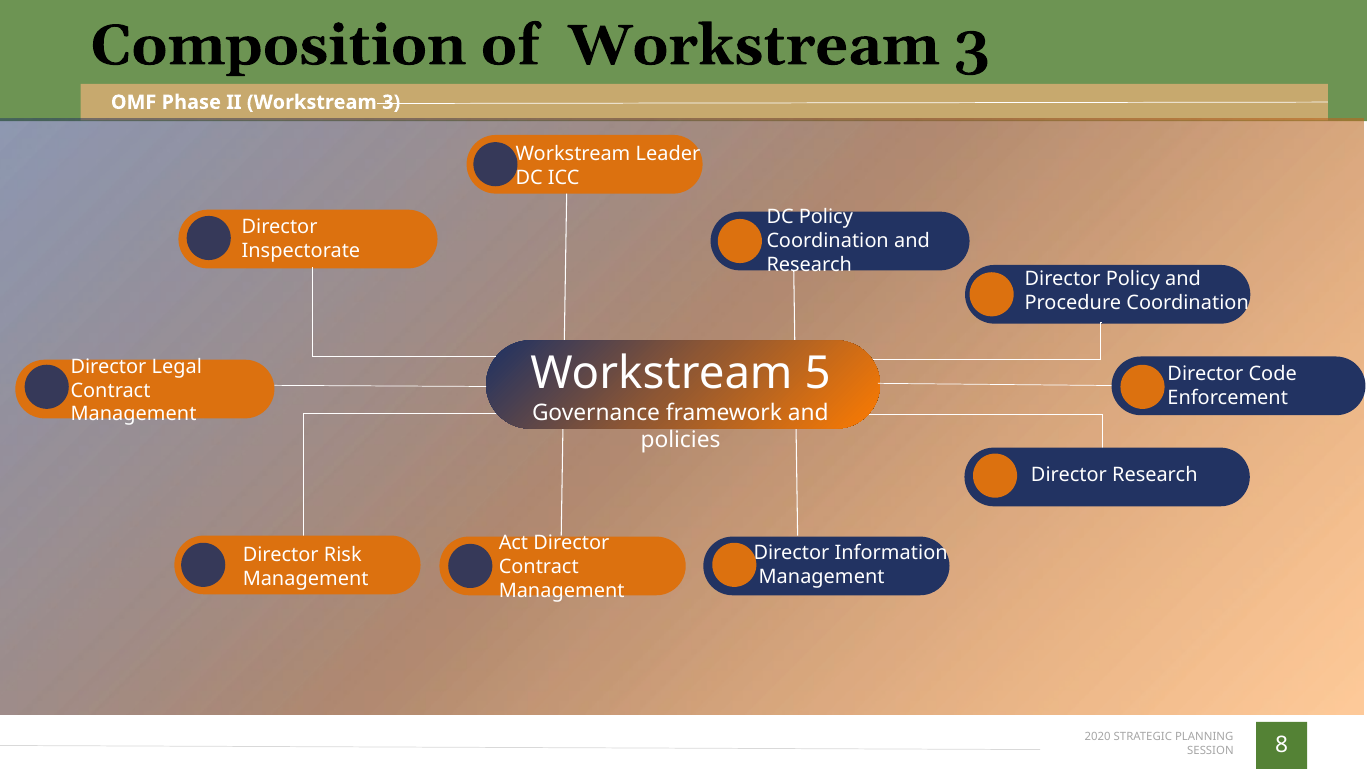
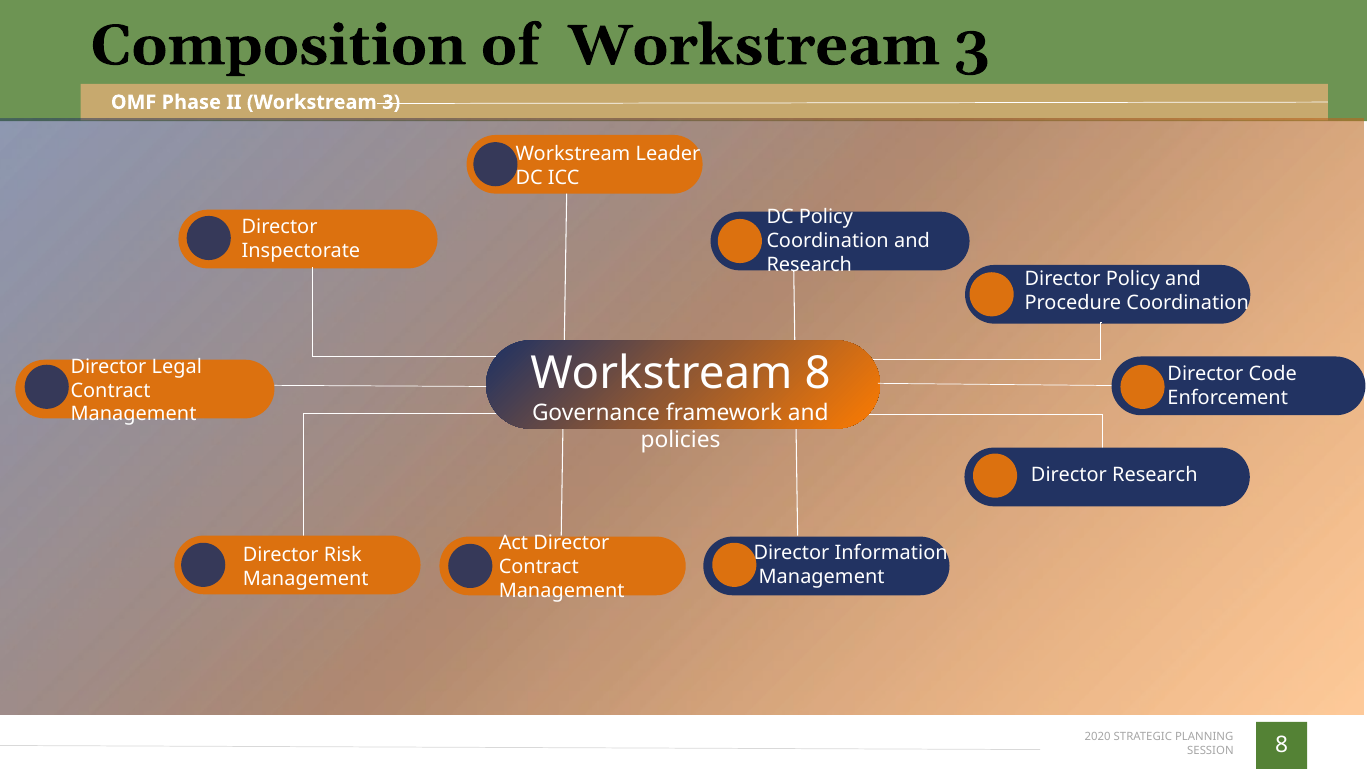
Workstream 5: 5 -> 8 (818, 373)
